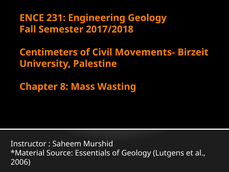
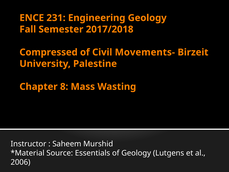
Centimeters: Centimeters -> Compressed (49, 52)
